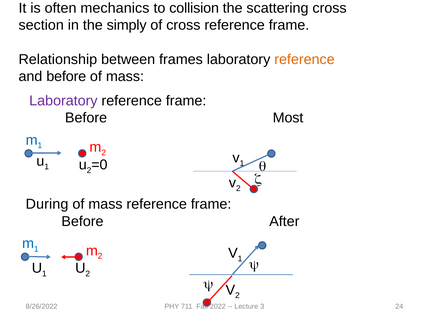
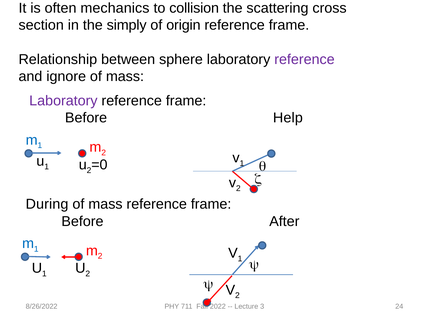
of cross: cross -> origin (183, 25)
frames: frames -> sphere (181, 60)
reference colour: orange -> purple (304, 60)
and before: before -> ignore (66, 77)
Most: Most -> Help (288, 118)
